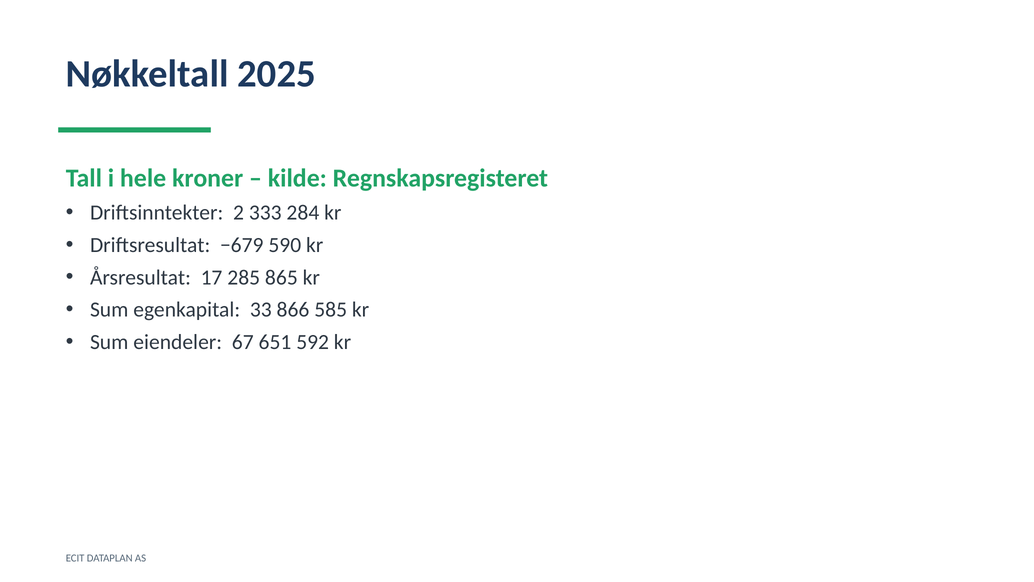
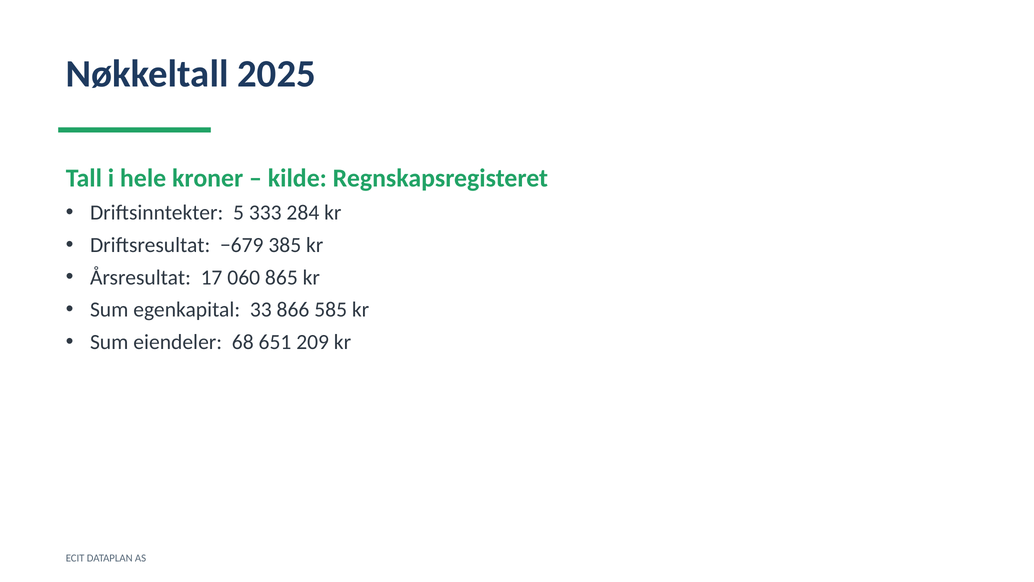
2: 2 -> 5 (238, 213)
590: 590 -> 385 (285, 245)
285: 285 -> 060 (244, 277)
67: 67 -> 68 (243, 342)
592: 592 -> 209 (313, 342)
